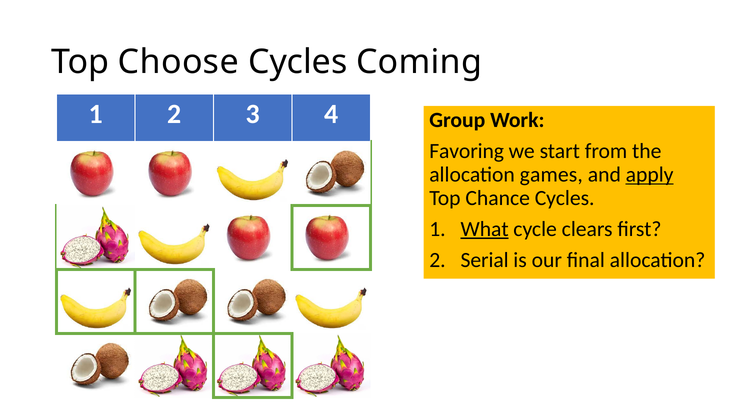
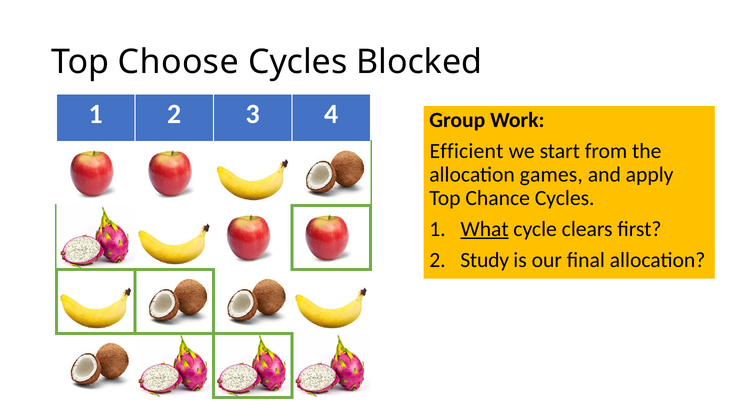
Coming: Coming -> Blocked (419, 62)
Favoring: Favoring -> Efficient (466, 151)
apply underline: present -> none (650, 175)
Serial: Serial -> Study (485, 260)
